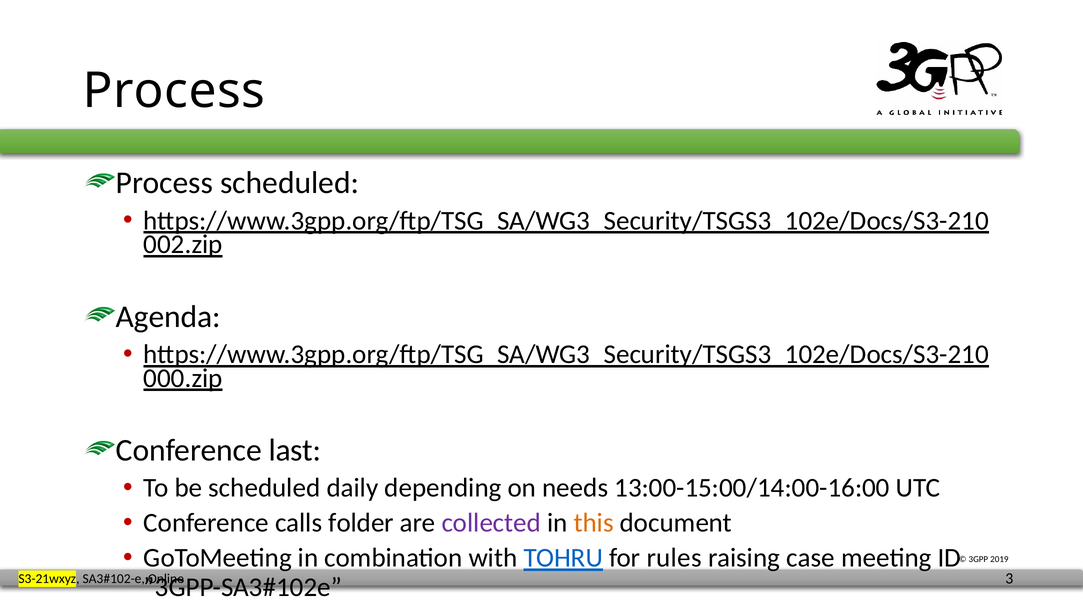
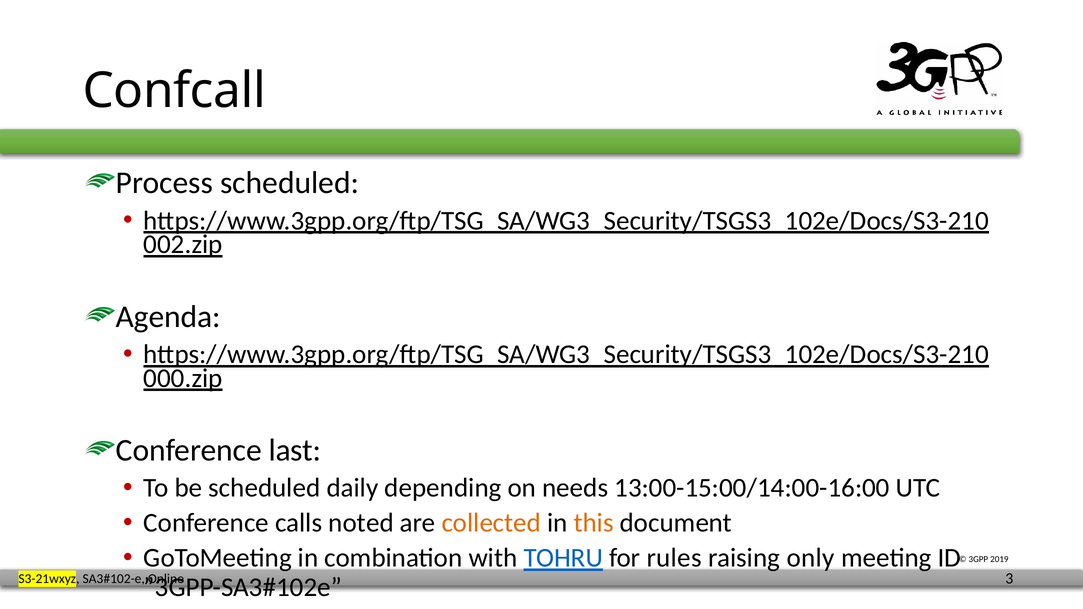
Process: Process -> Confcall (174, 91)
folder: folder -> noted (361, 523)
collected colour: purple -> orange (491, 523)
case: case -> only (810, 558)
